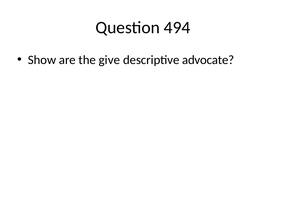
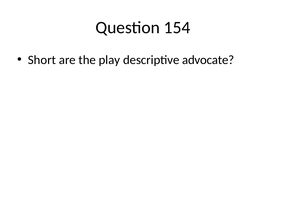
494: 494 -> 154 (177, 28)
Show: Show -> Short (42, 60)
give: give -> play (109, 60)
